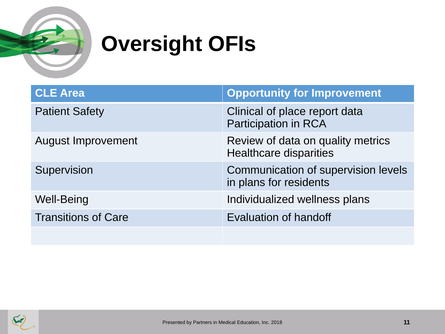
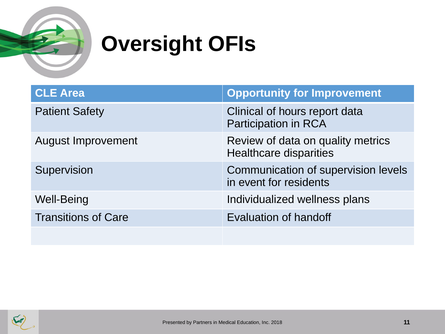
place: place -> hours (292, 111)
in plans: plans -> event (252, 183)
